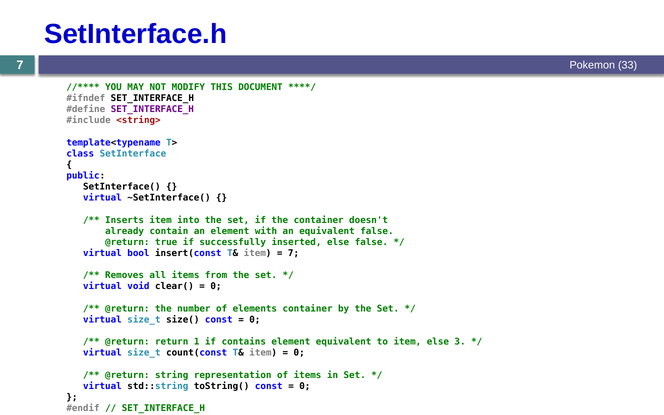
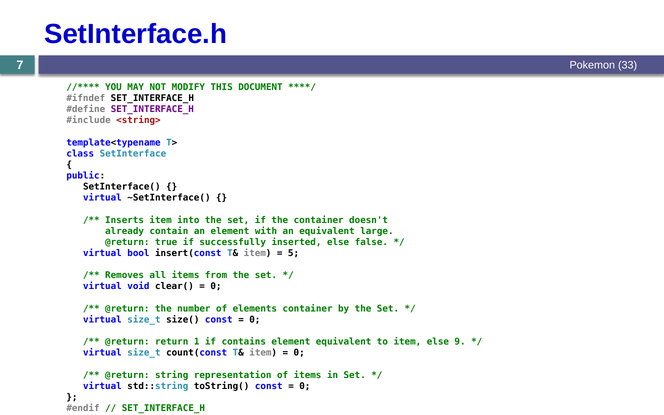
equivalent false: false -> large (377, 231)
7: 7 -> 5 (294, 253)
3: 3 -> 9 (460, 342)
